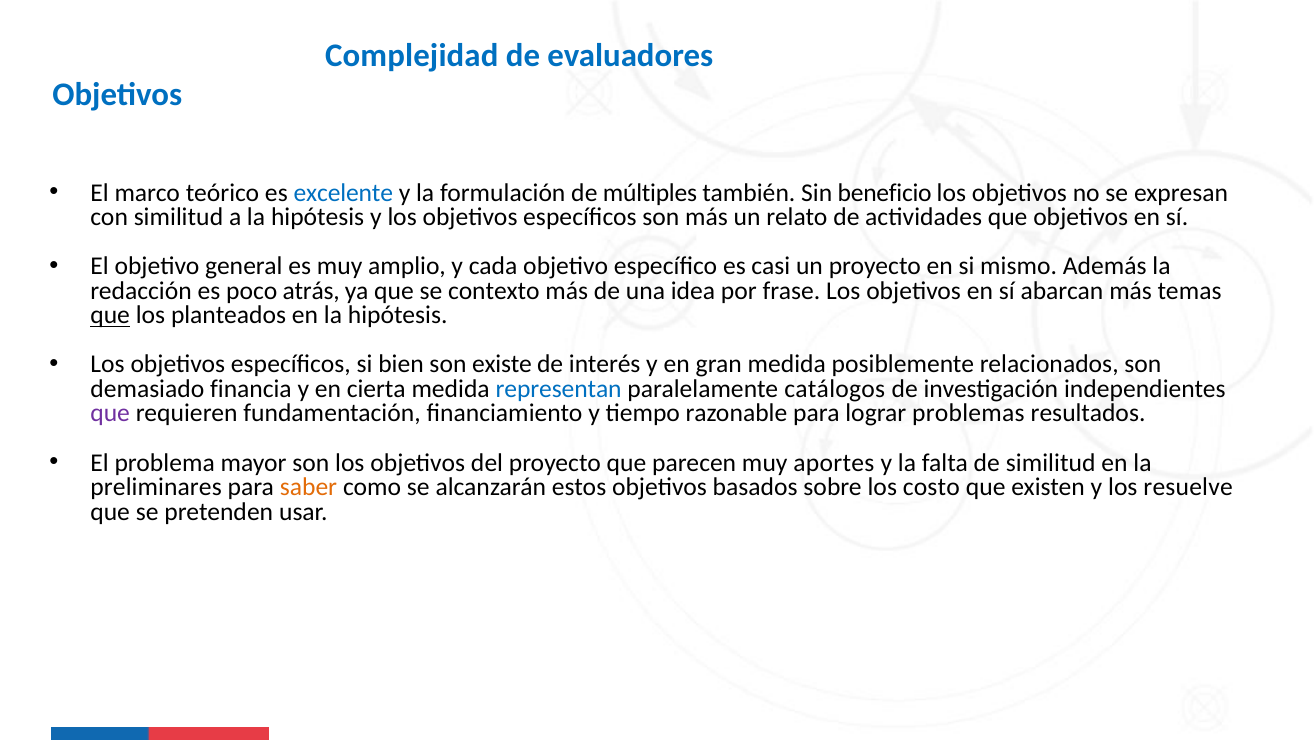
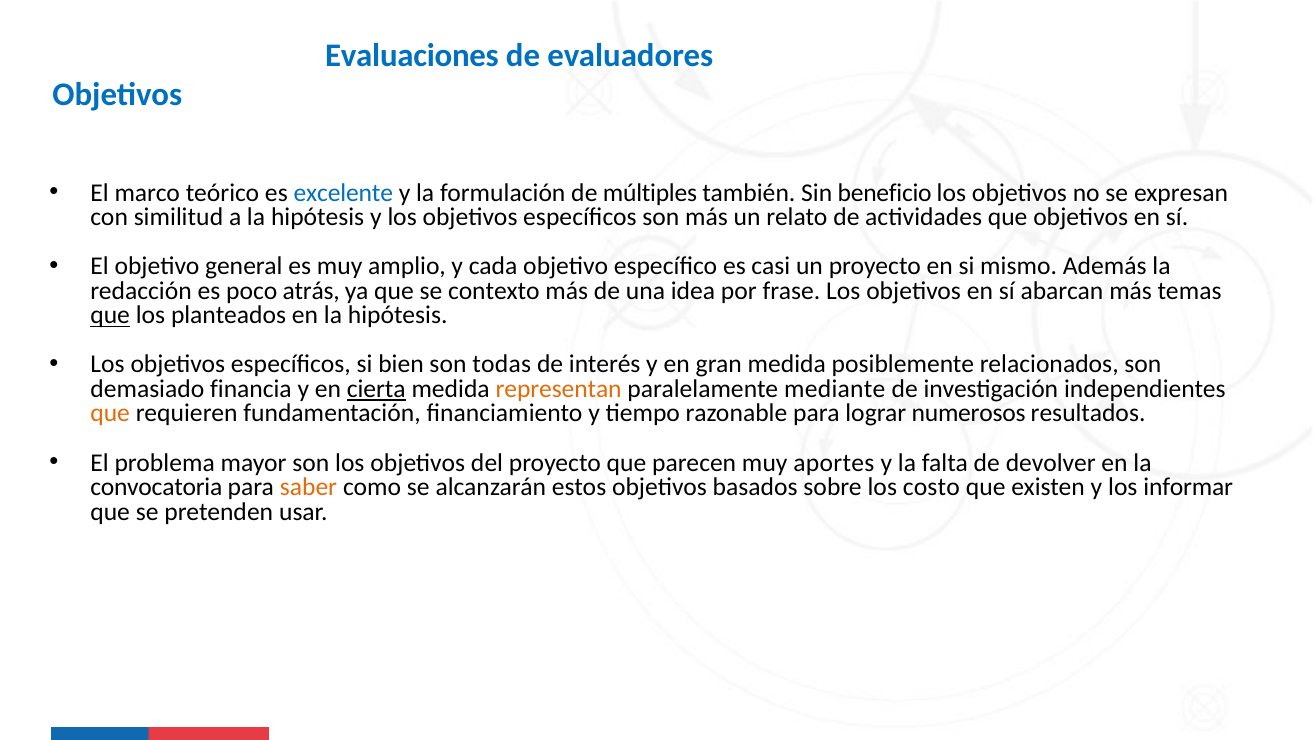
Complejidad: Complejidad -> Evaluaciones (412, 55)
existe: existe -> todas (502, 364)
cierta underline: none -> present (376, 389)
representan colour: blue -> orange (559, 389)
catálogos: catálogos -> mediante (835, 389)
que colour: purple -> orange (110, 413)
problemas: problemas -> numerosos (969, 413)
de similitud: similitud -> devolver (1051, 462)
preliminares: preliminares -> convocatoria (156, 487)
resuelve: resuelve -> informar (1188, 487)
